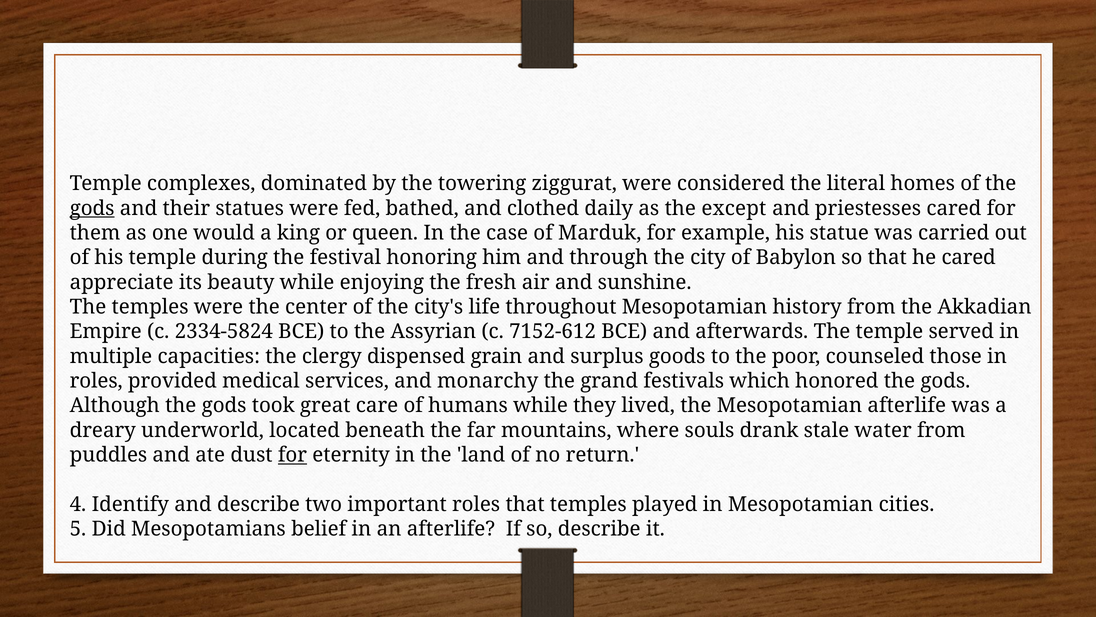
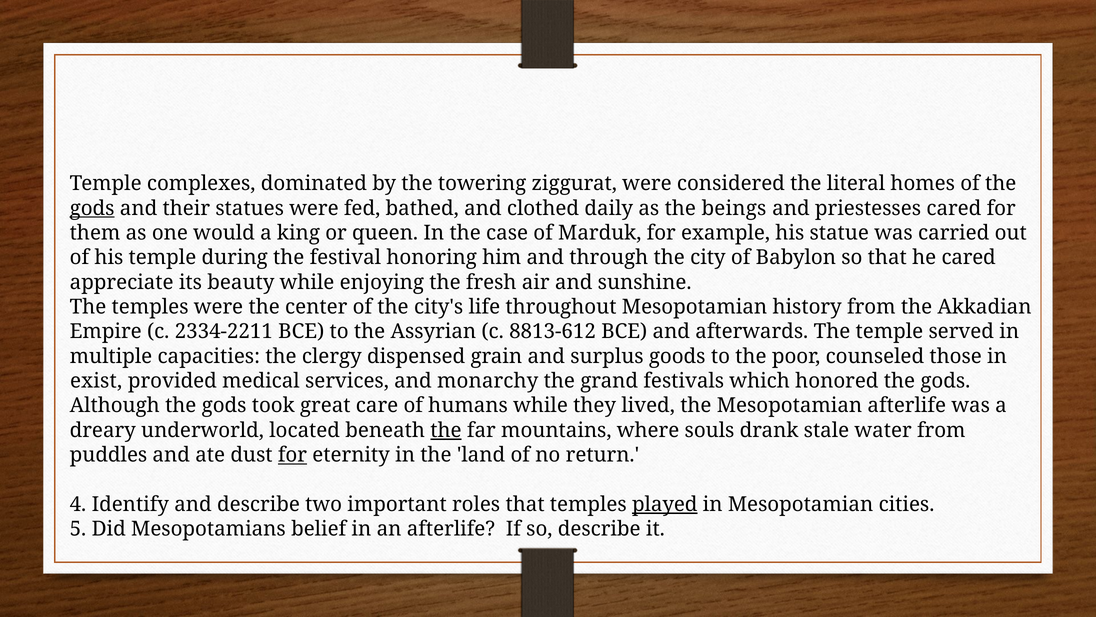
except: except -> beings (734, 208)
2334-5824: 2334-5824 -> 2334-2211 (224, 331)
7152-612: 7152-612 -> 8813-612 (553, 331)
roles: roles -> exist (96, 381)
the underline: none -> present (446, 430)
played underline: none -> present (665, 504)
